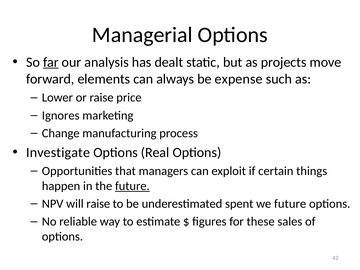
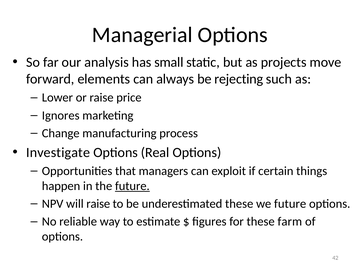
far underline: present -> none (51, 62)
dealt: dealt -> small (169, 62)
expense: expense -> rejecting (239, 79)
underestimated spent: spent -> these (239, 204)
sales: sales -> farm (290, 222)
